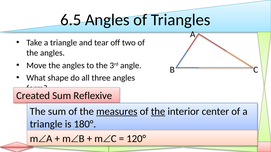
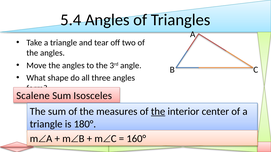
6.5: 6.5 -> 5.4 (71, 20)
Created: Created -> Scalene (33, 96)
Reflexive: Reflexive -> Isosceles (93, 96)
measures underline: present -> none (117, 112)
120°: 120° -> 160° (136, 139)
